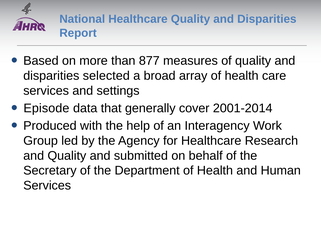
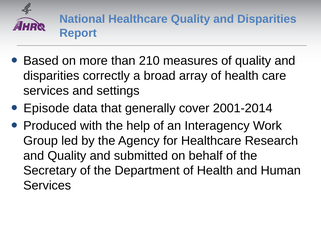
877: 877 -> 210 (149, 61)
selected: selected -> correctly (106, 76)
